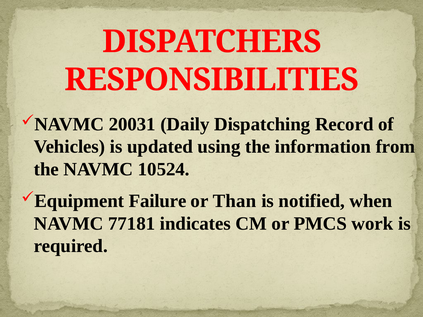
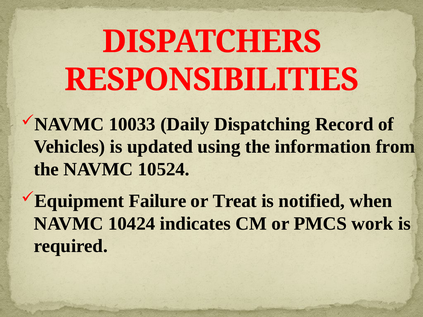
20031: 20031 -> 10033 (132, 124)
Than: Than -> Treat (235, 201)
77181: 77181 -> 10424 (132, 224)
